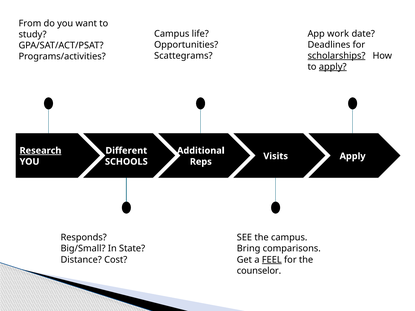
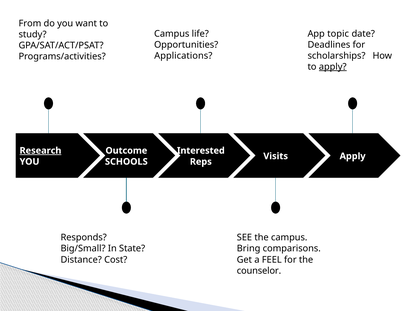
work: work -> topic (338, 34)
Scattegrams: Scattegrams -> Applications (183, 56)
scholarships underline: present -> none (337, 56)
Different: Different -> Outcome (126, 151)
Additional: Additional -> Interested (201, 151)
FEEL underline: present -> none (272, 260)
